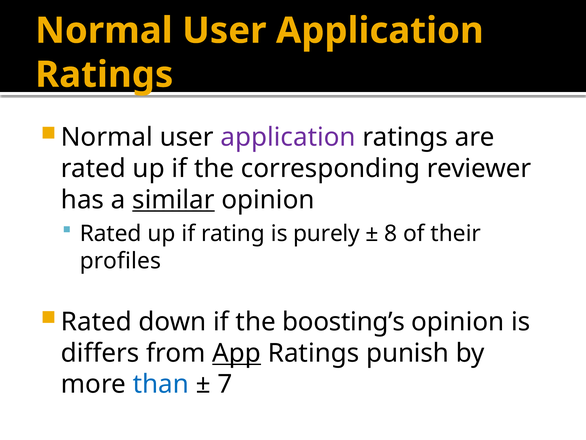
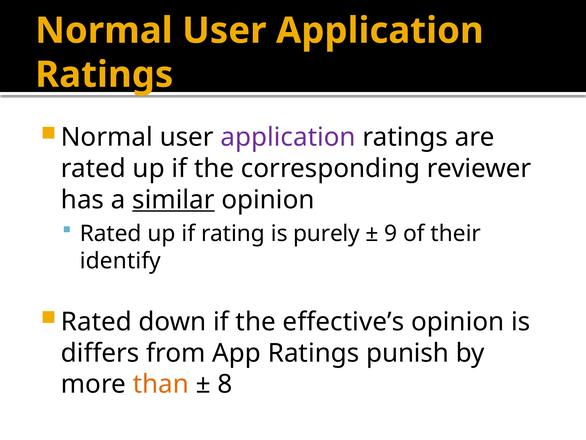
8: 8 -> 9 (391, 233)
profiles: profiles -> identify (120, 261)
boosting’s: boosting’s -> effective’s (343, 321)
App underline: present -> none (237, 353)
than colour: blue -> orange (161, 384)
7: 7 -> 8 (225, 384)
